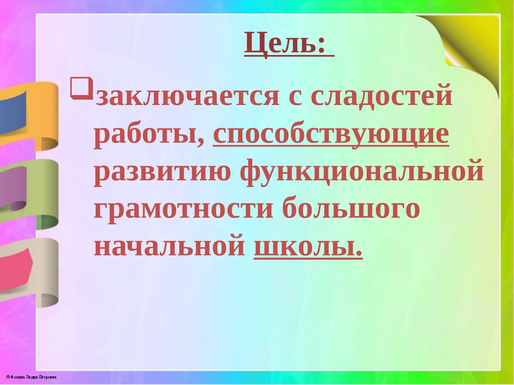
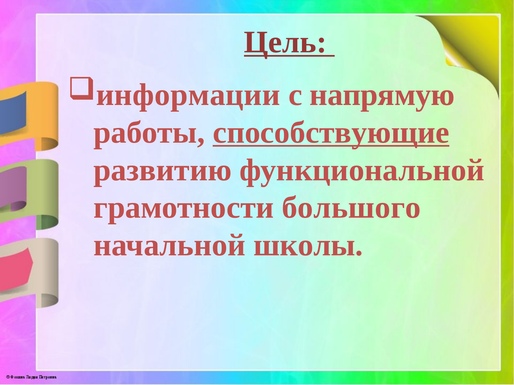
заключается: заключается -> информации (188, 95)
сладостей: сладостей -> напрямую (382, 95)
школы underline: present -> none (308, 246)
